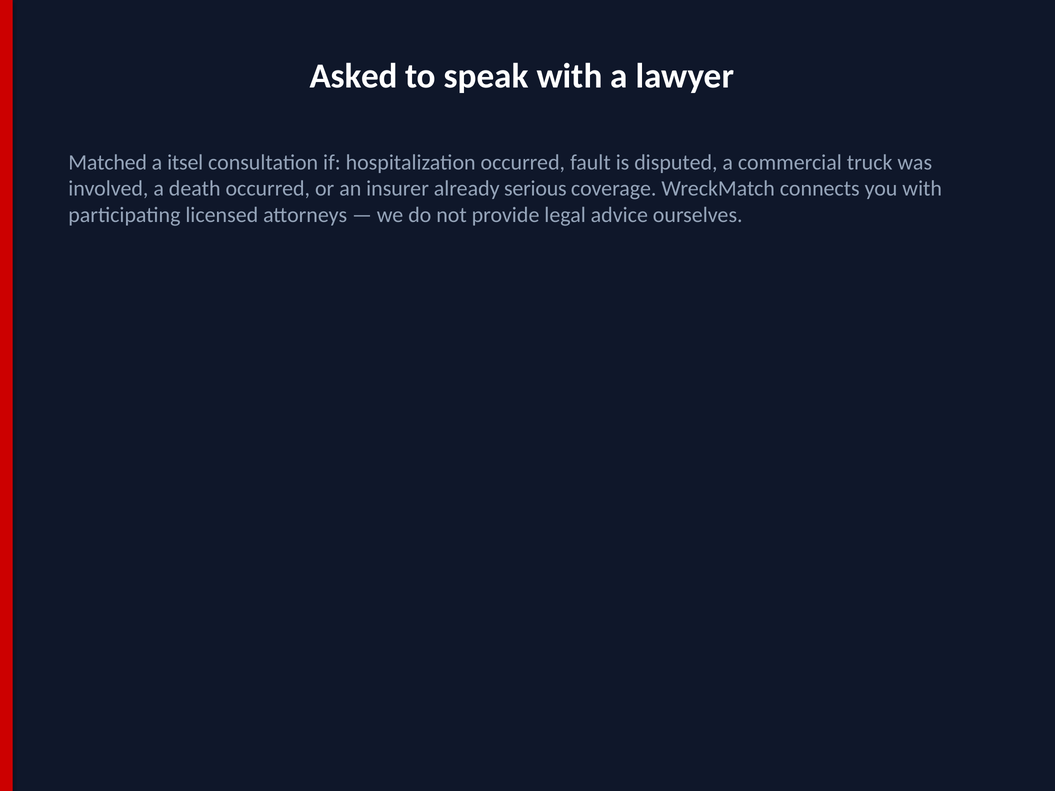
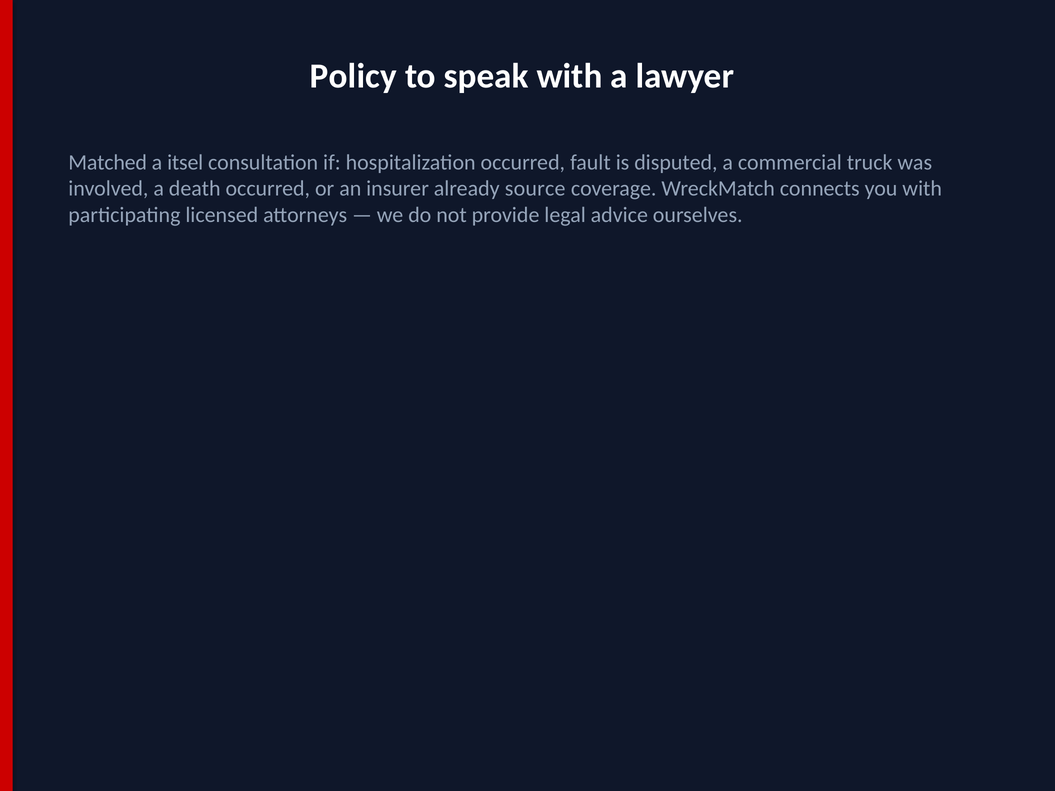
Asked: Asked -> Policy (353, 76)
serious: serious -> source (535, 189)
